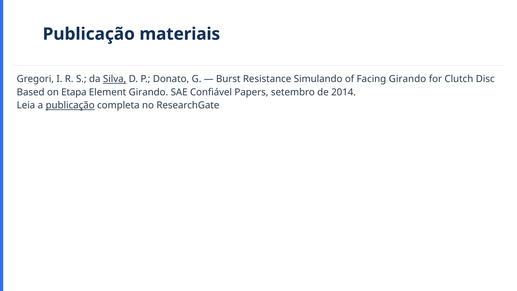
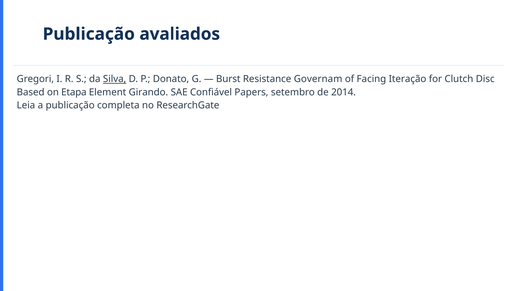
materiais: materiais -> avaliados (180, 34)
Simulando: Simulando -> Governam (318, 79)
Facing Girando: Girando -> Iteração (408, 79)
publicação underline: present -> none (70, 105)
